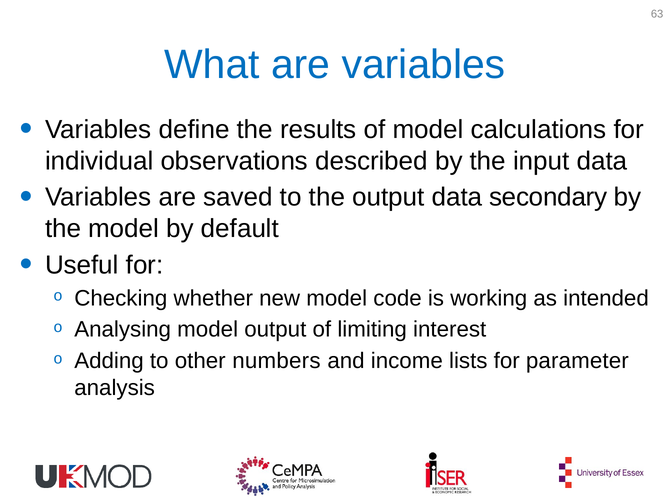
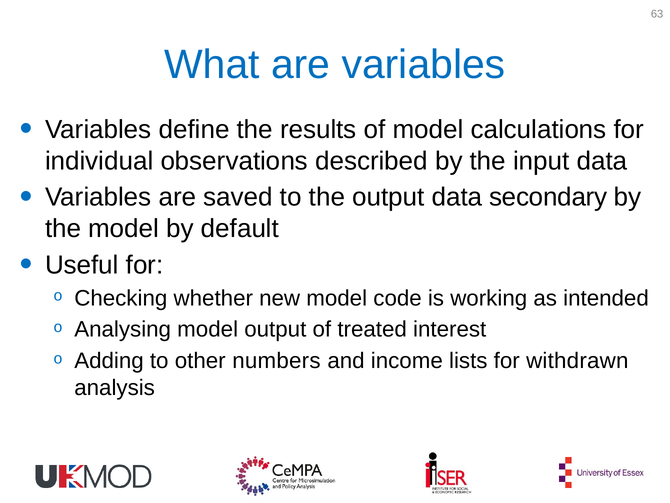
limiting: limiting -> treated (372, 329)
parameter: parameter -> withdrawn (577, 361)
